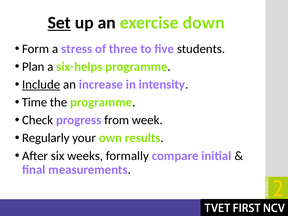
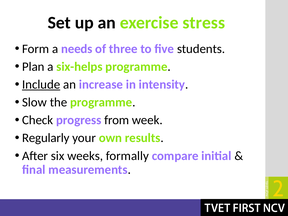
Set underline: present -> none (59, 23)
down: down -> stress (204, 23)
stress: stress -> needs (77, 49)
Time: Time -> Slow (34, 102)
